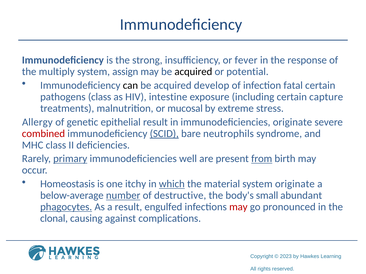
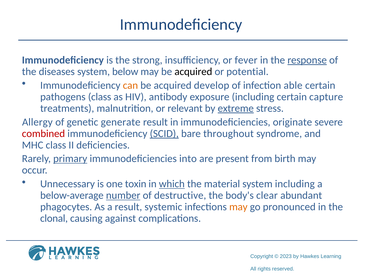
response underline: none -> present (307, 60)
multiply: multiply -> diseases (57, 72)
assign: assign -> below (125, 72)
can colour: black -> orange (130, 85)
fatal: fatal -> able (293, 85)
intestine: intestine -> antibody (168, 97)
mucosal: mucosal -> relevant (185, 108)
extreme underline: none -> present (236, 108)
epithelial: epithelial -> generate (121, 122)
neutrophils: neutrophils -> throughout (229, 134)
well: well -> into (188, 159)
from underline: present -> none (262, 159)
Homeostasis: Homeostasis -> Unnecessary (68, 184)
itchy: itchy -> toxin (136, 184)
system originate: originate -> including (295, 184)
small: small -> clear (267, 196)
phagocytes underline: present -> none (66, 207)
engulfed: engulfed -> systemic (163, 207)
may colour: red -> orange (238, 207)
